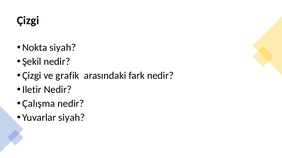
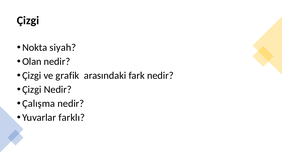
Şekil: Şekil -> Olan (32, 62)
Iletir: Iletir -> Çizgi (32, 90)
Yuvarlar siyah: siyah -> farklı (72, 118)
